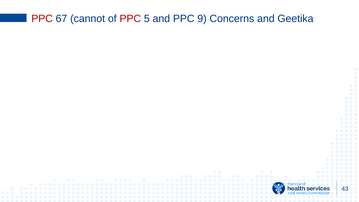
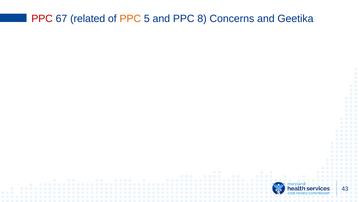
cannot: cannot -> related (88, 19)
PPC colour: red -> orange (130, 19)
9: 9 -> 8 (202, 19)
